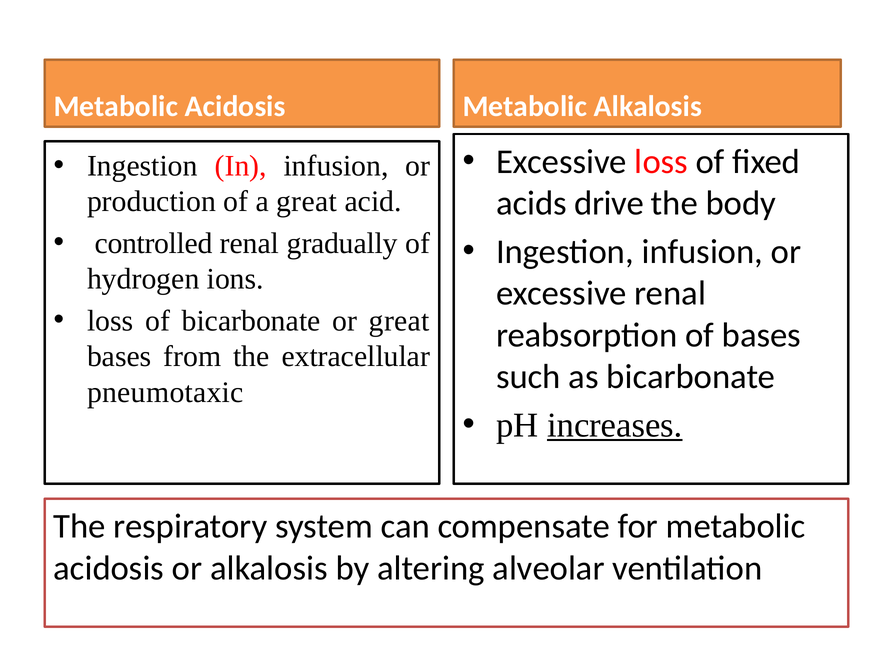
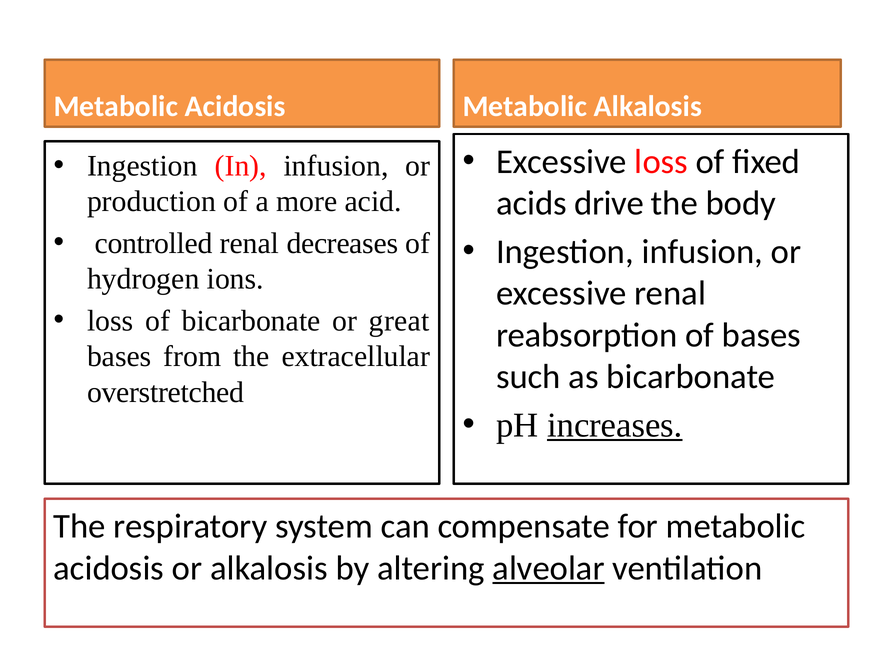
a great: great -> more (307, 202)
gradually: gradually -> decreases (342, 243)
pneumotaxic: pneumotaxic -> overstretched (166, 392)
alveolar underline: none -> present (549, 568)
